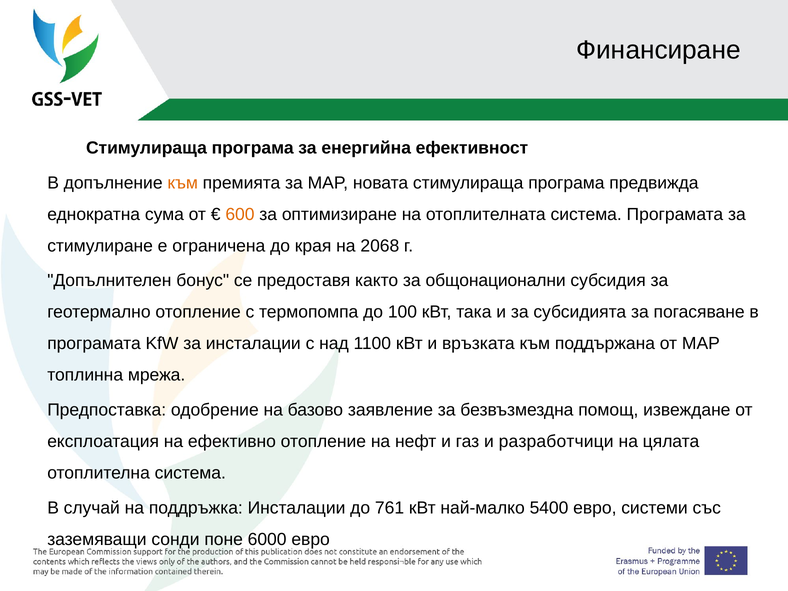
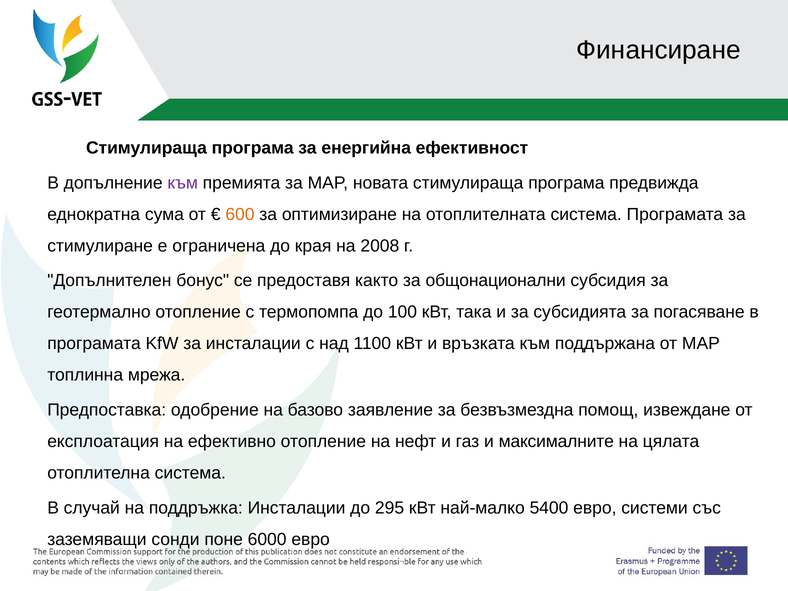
към colour: orange -> purple (183, 183)
2068: 2068 -> 2008 (380, 246)
разработчици: разработчици -> максималните (556, 441)
761: 761 -> 295 (390, 508)
